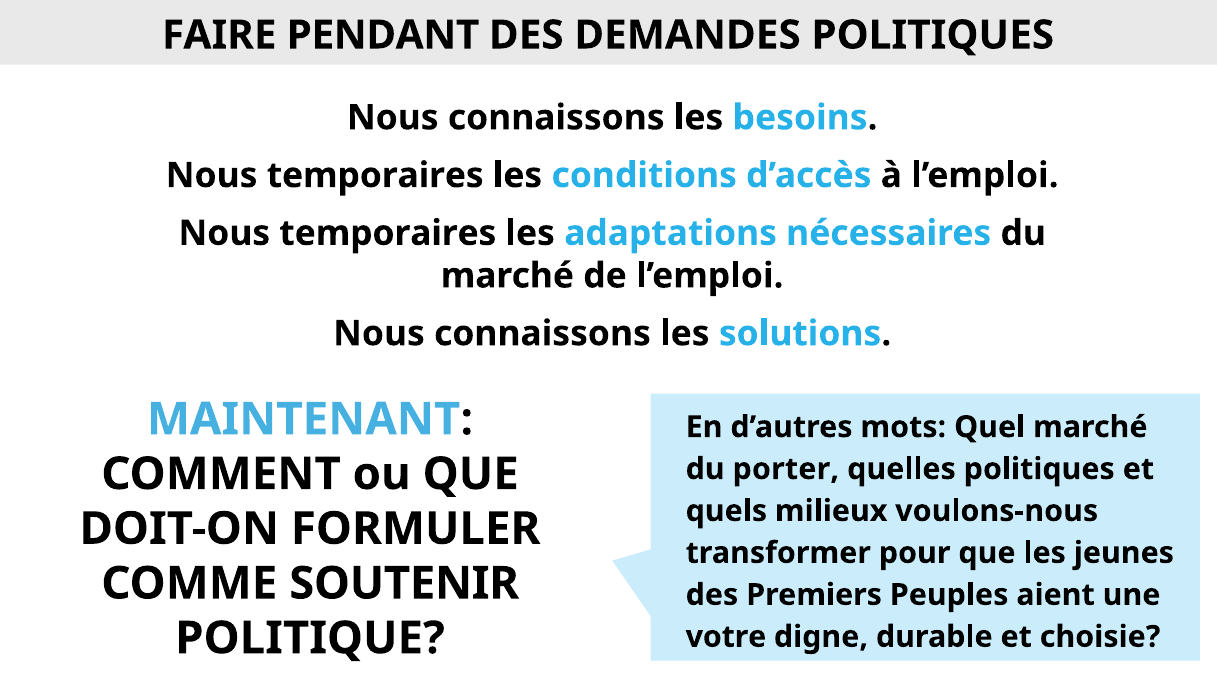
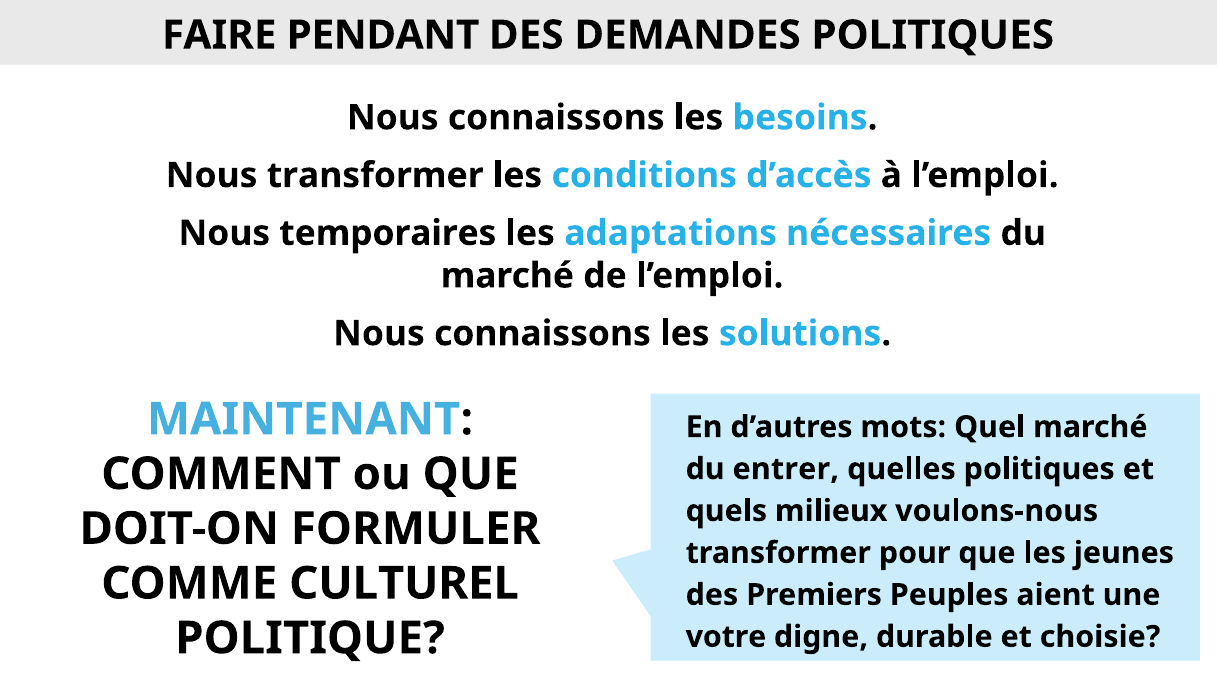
temporaires: temporaires -> transformer (375, 176)
porter: porter -> entrer (786, 469)
SOUTENIR: SOUTENIR -> CULTUREL (404, 584)
